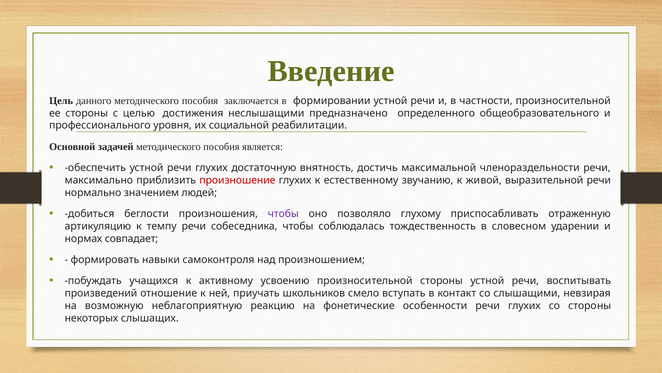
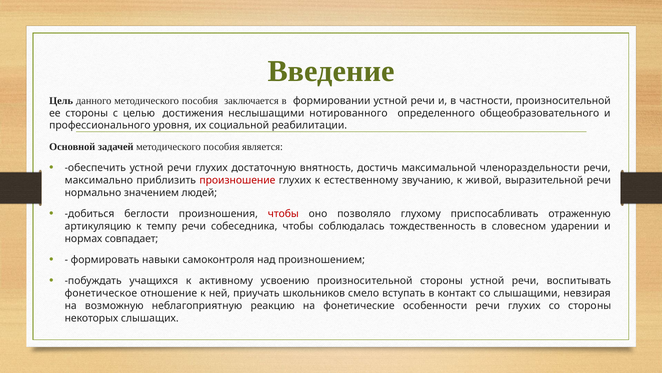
предназначено: предназначено -> нотированного (348, 113)
чтобы colour: purple -> red (283, 214)
произведений: произведений -> фонетическое (101, 293)
